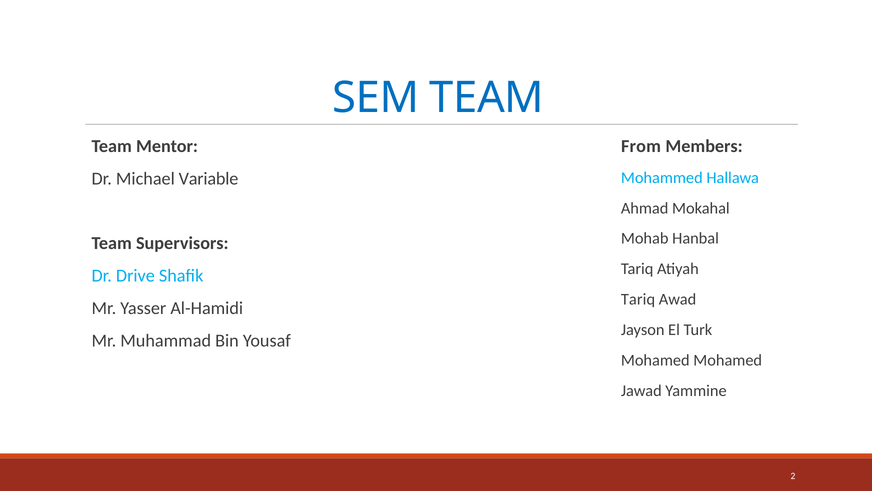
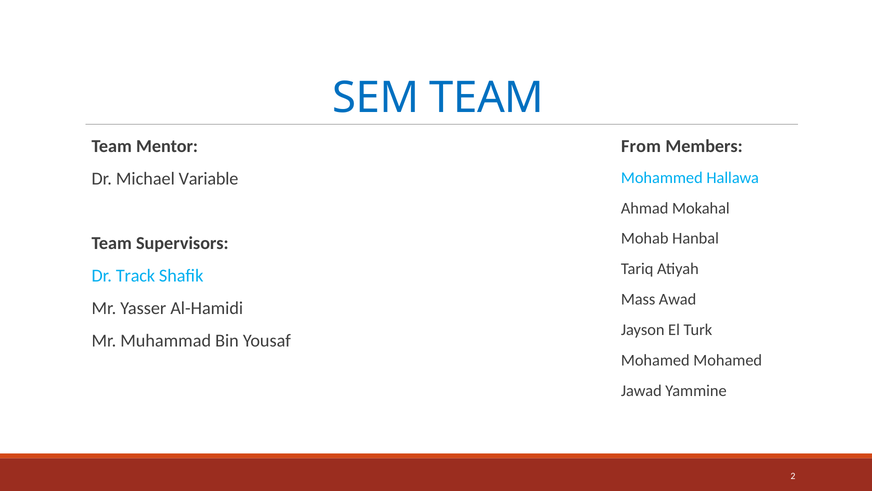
Drive: Drive -> Track (135, 276)
Tariq: Tariq -> Mass (638, 299)
